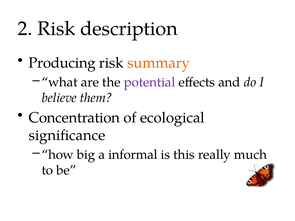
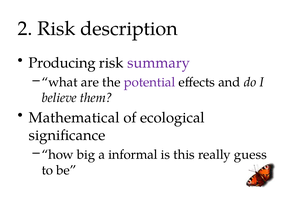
summary colour: orange -> purple (159, 63)
Concentration: Concentration -> Mathematical (74, 118)
much: much -> guess (250, 155)
